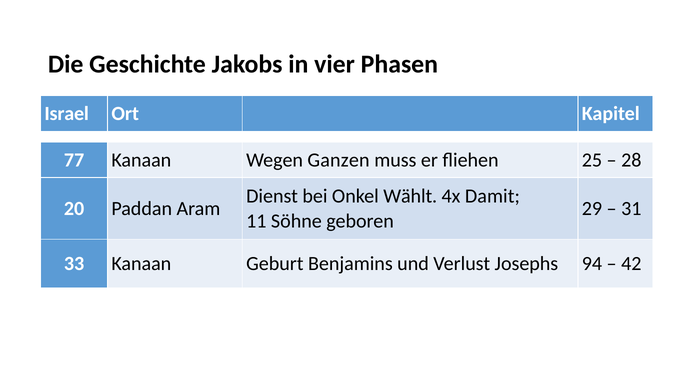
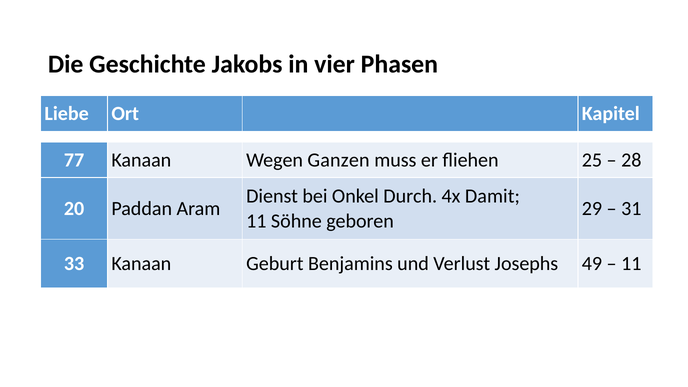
Israel: Israel -> Liebe (67, 113)
Wählt: Wählt -> Durch (410, 196)
94: 94 -> 49 (592, 264)
42: 42 -> 11 (631, 264)
